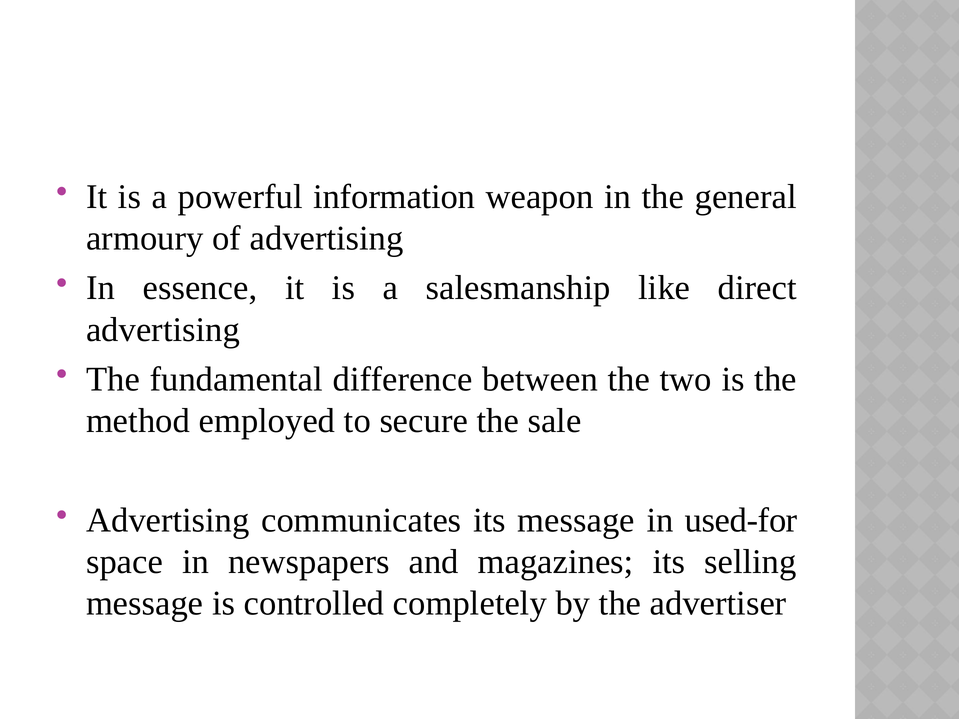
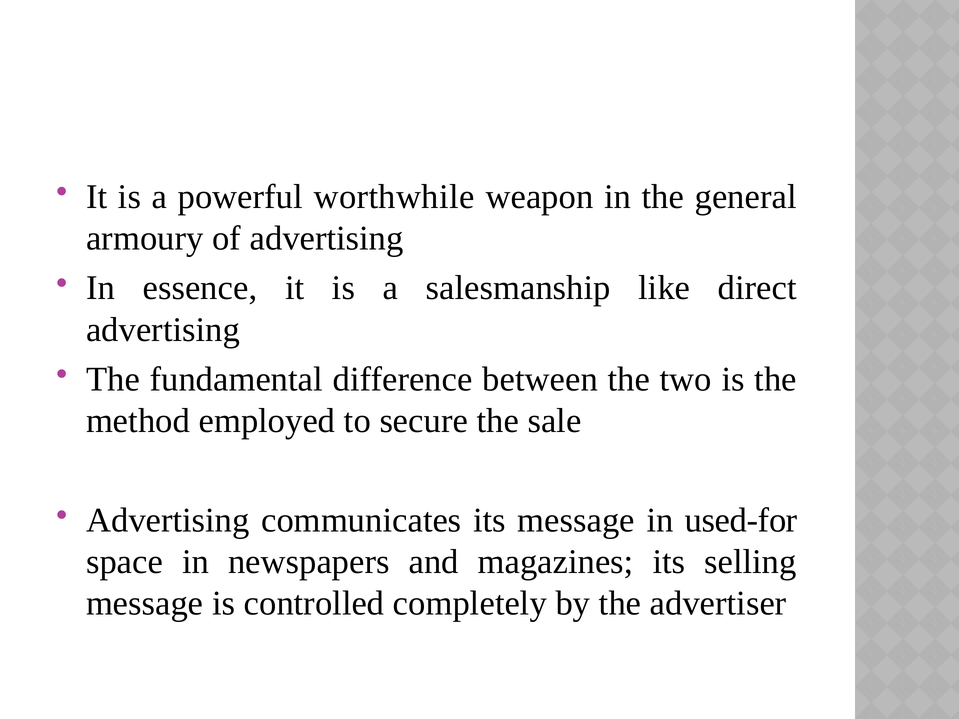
information: information -> worthwhile (394, 197)
